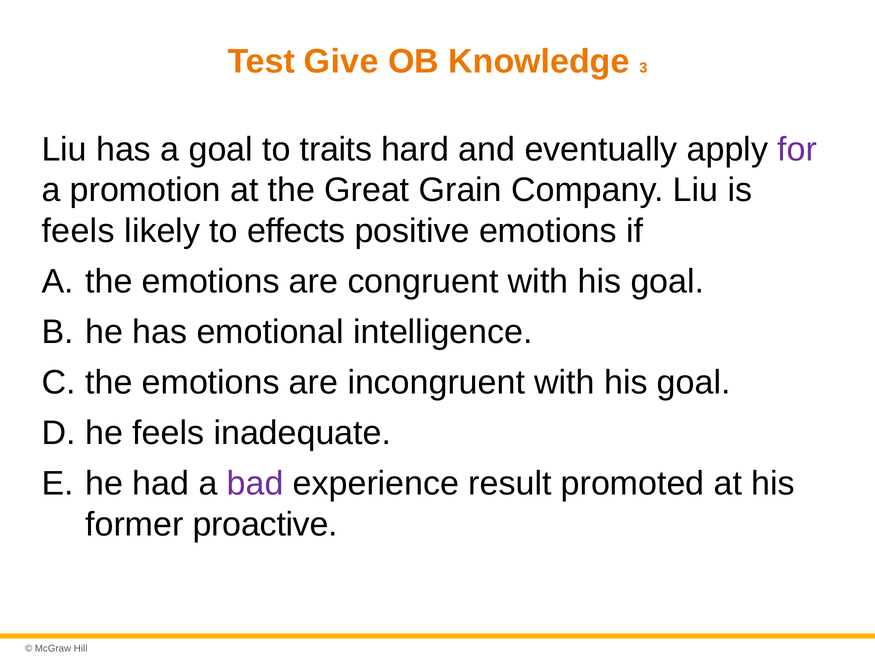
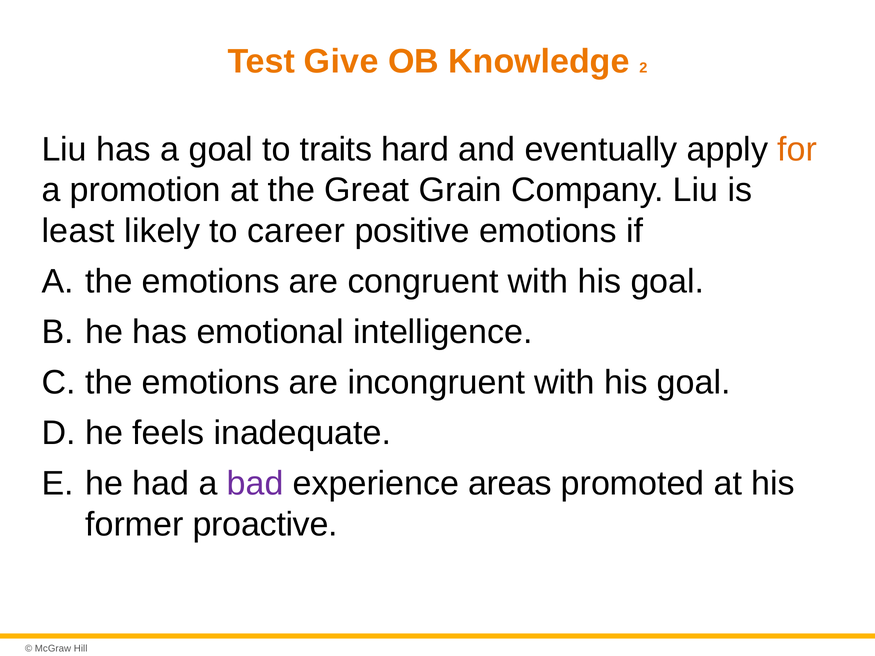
3: 3 -> 2 (643, 68)
for colour: purple -> orange (797, 149)
feels: feels -> least (78, 231)
effects: effects -> career (296, 231)
result: result -> areas (510, 484)
